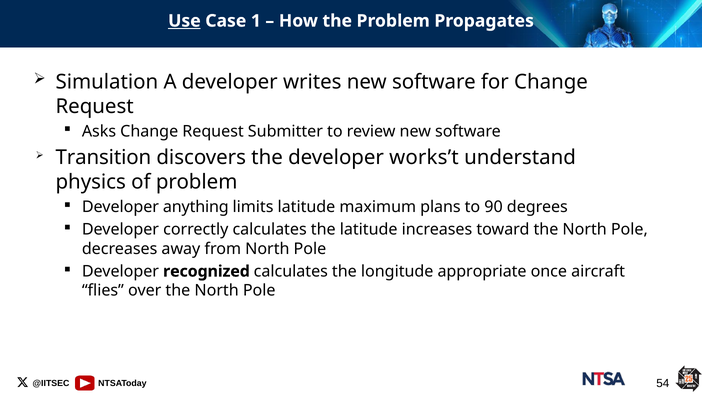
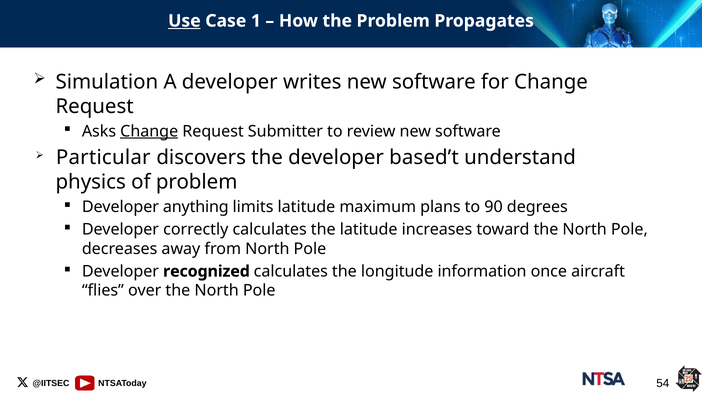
Change underline: none -> present (149, 131)
Transition: Transition -> Particular (103, 158)
works’t: works’t -> based’t (424, 158)
appropriate: appropriate -> information (482, 271)
